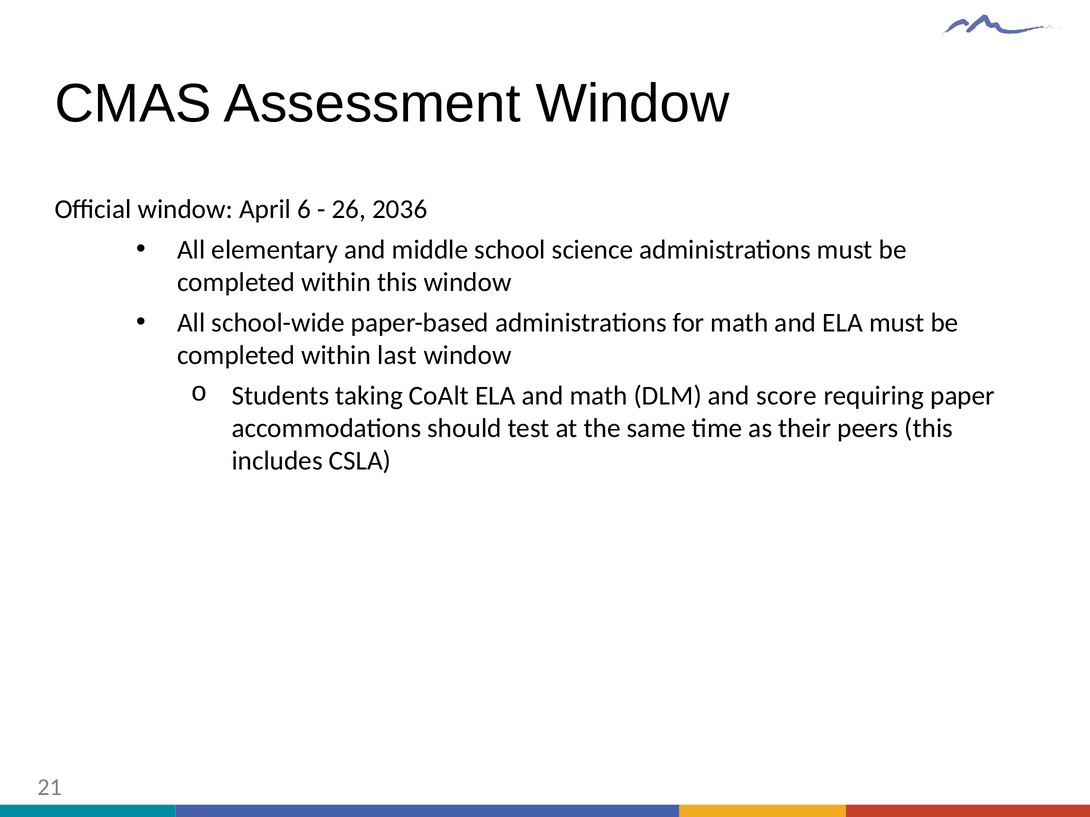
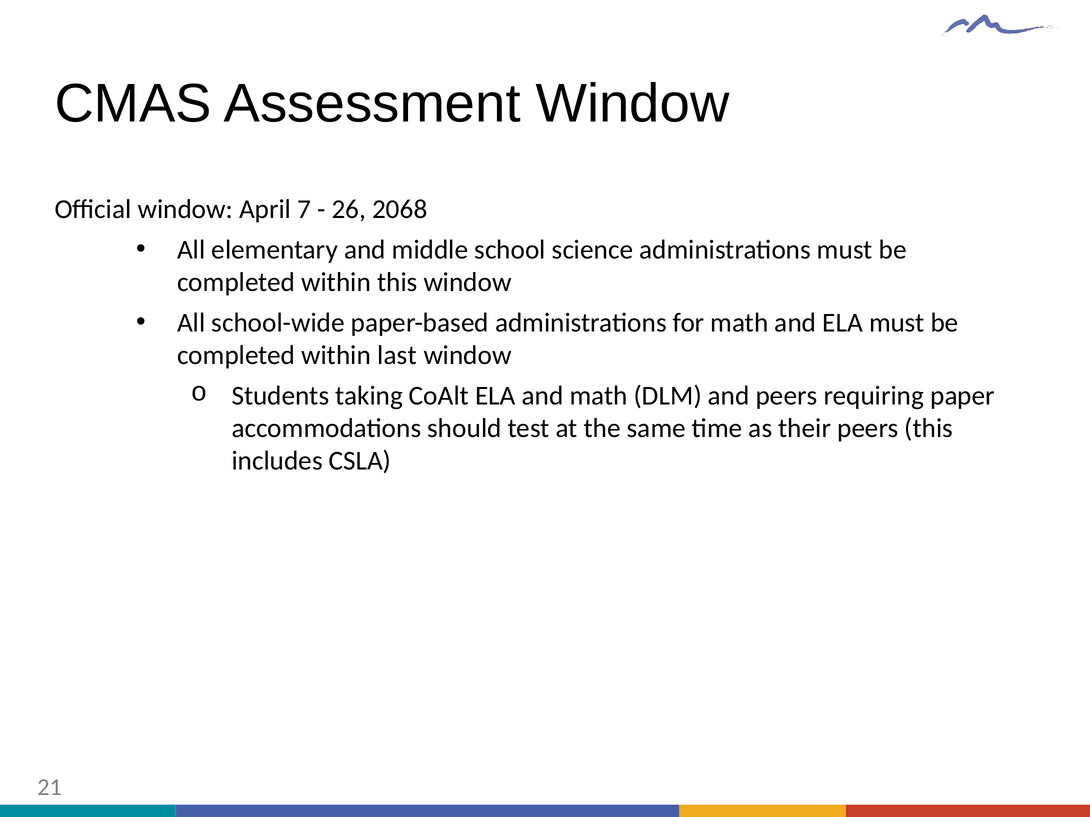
6: 6 -> 7 (304, 210)
2036: 2036 -> 2068 (400, 210)
and score: score -> peers (787, 396)
